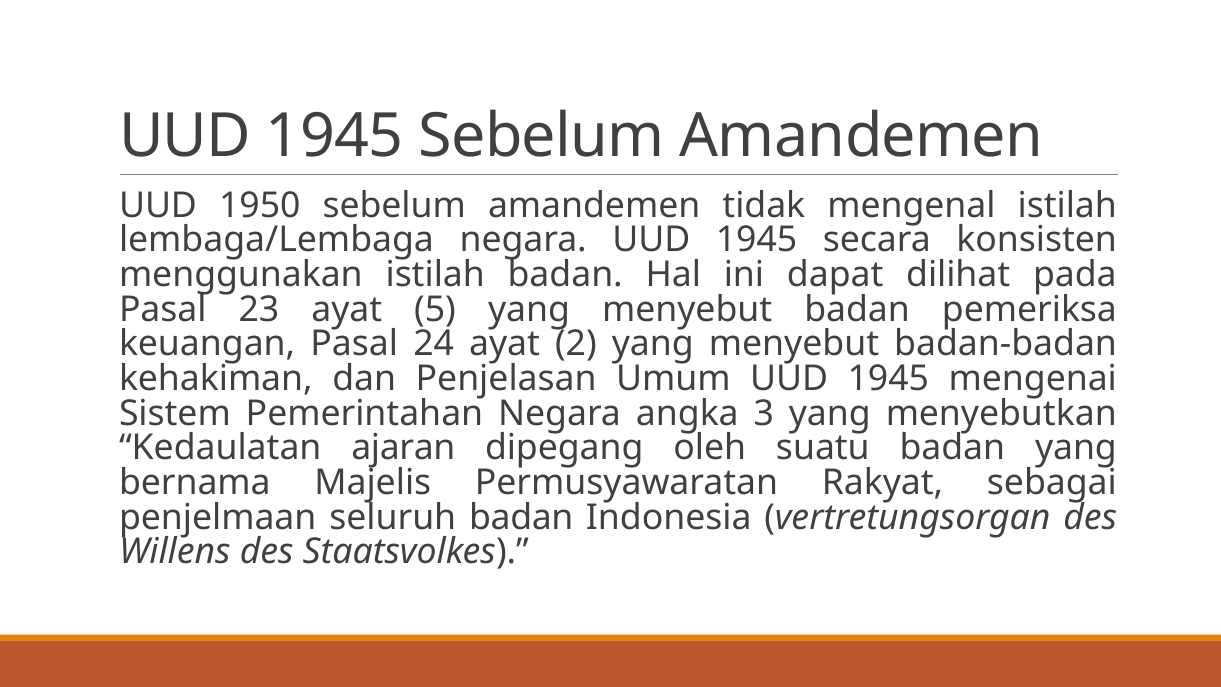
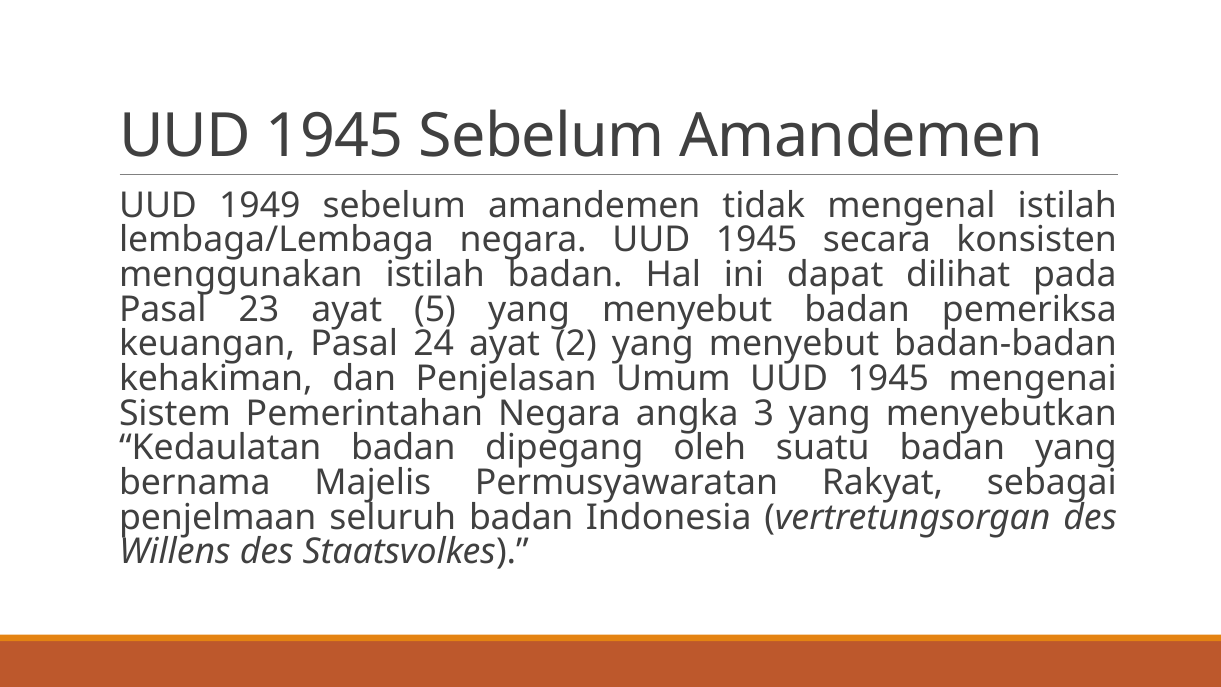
1950: 1950 -> 1949 (260, 205)
Kedaulatan ajaran: ajaran -> badan (403, 448)
